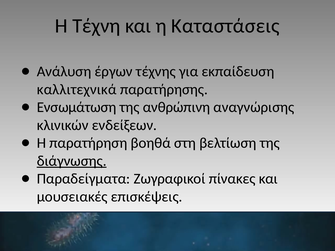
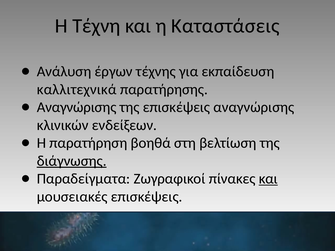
Ενσωμάτωση: Ενσωμάτωση -> Αναγνώρισης (77, 107)
της ανθρώπινη: ανθρώπινη -> επισκέψεις (176, 107)
και underline: none -> present (268, 179)
